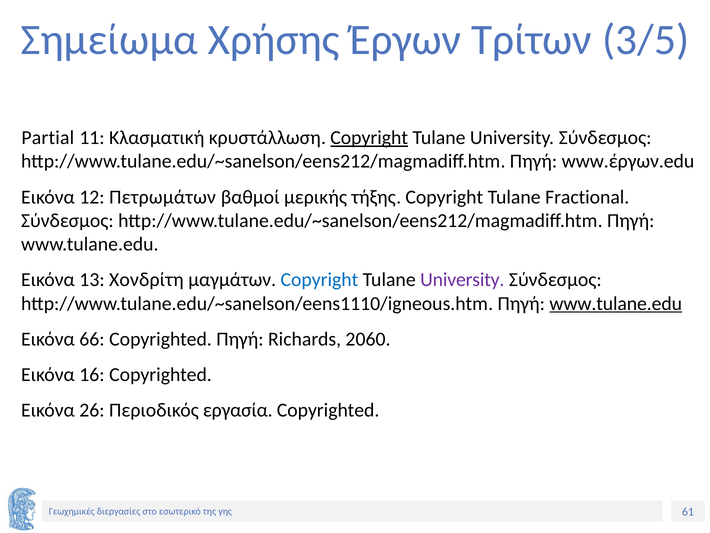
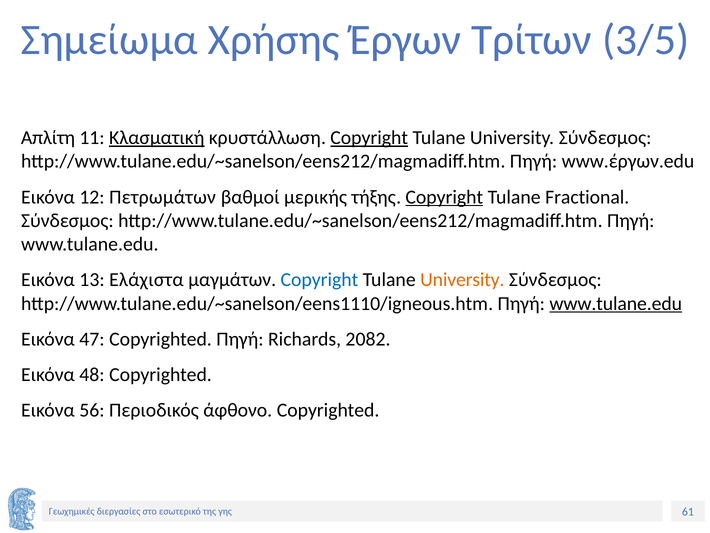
Partial: Partial -> Απλίτη (48, 138)
Κλασματική underline: none -> present (157, 138)
Copyright underline: none -> present (444, 197)
Χονδρίτη: Χονδρίτη -> Ελάχιστα (146, 280)
University colour: purple -> orange (462, 280)
66: 66 -> 47 (92, 339)
2060: 2060 -> 2082 (368, 339)
16: 16 -> 48 (92, 374)
26: 26 -> 56 (92, 410)
εργασία: εργασία -> άφθονο (238, 410)
